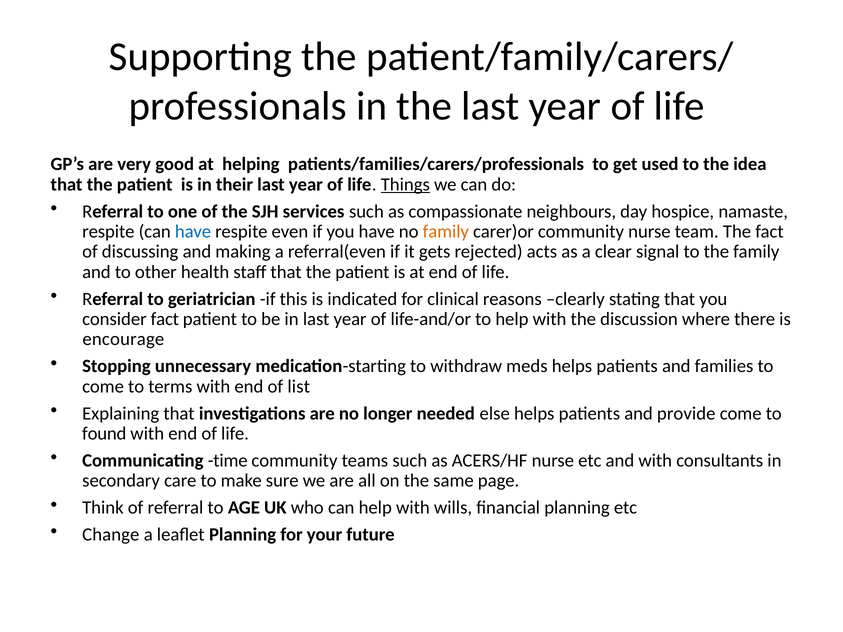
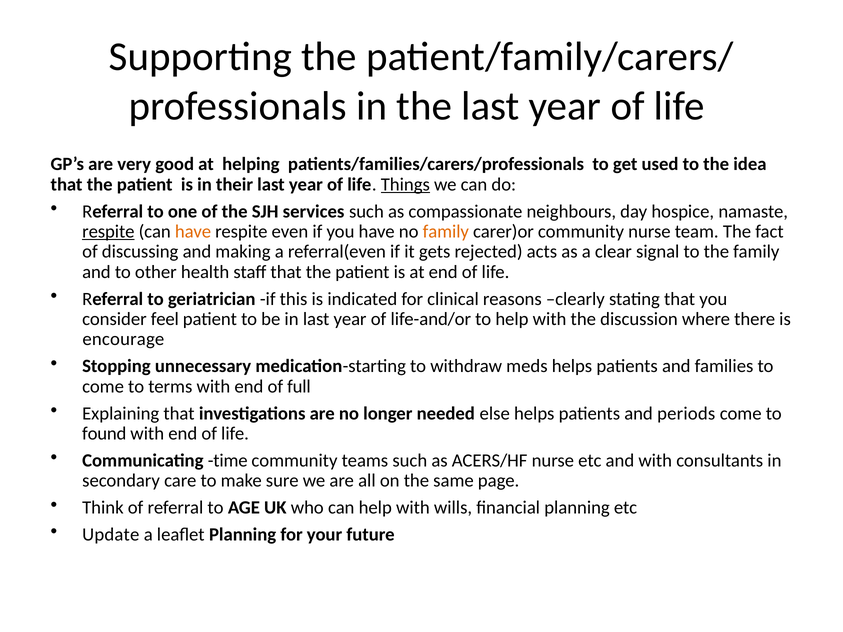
respite underline: none -> present (108, 232)
have colour: blue -> orange (193, 232)
consider fact: fact -> feel (165, 319)
list: list -> full (299, 387)
provide: provide -> periods (686, 414)
Change: Change -> Update (111, 535)
